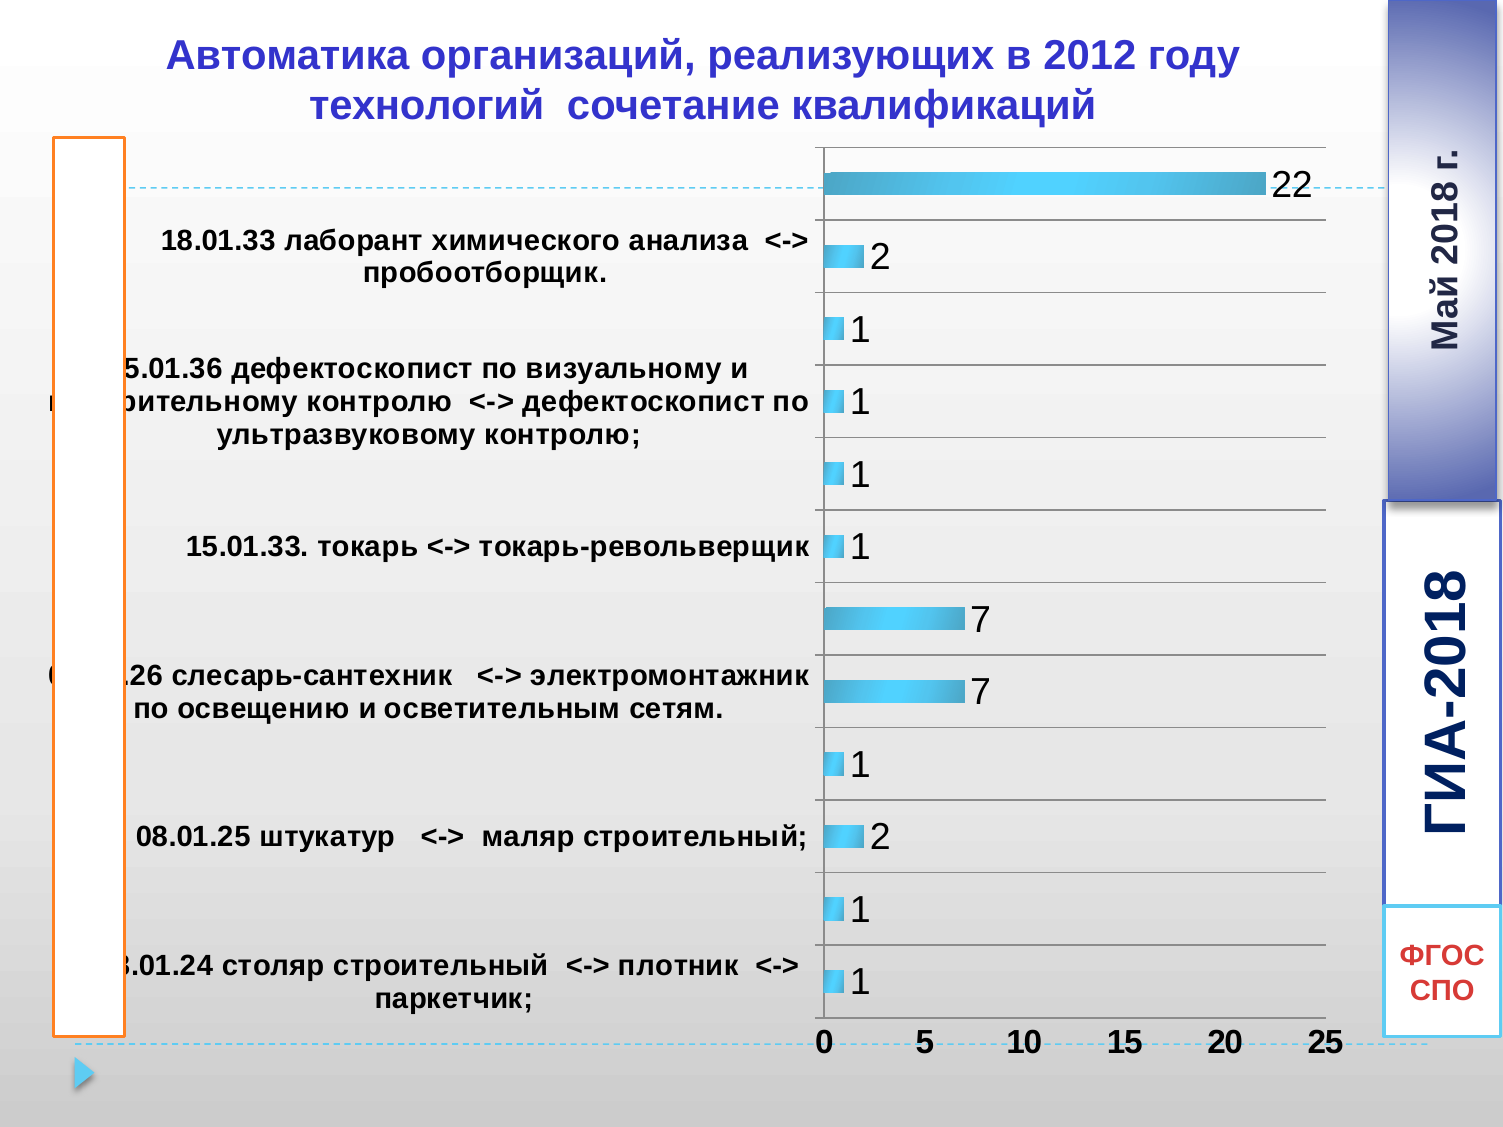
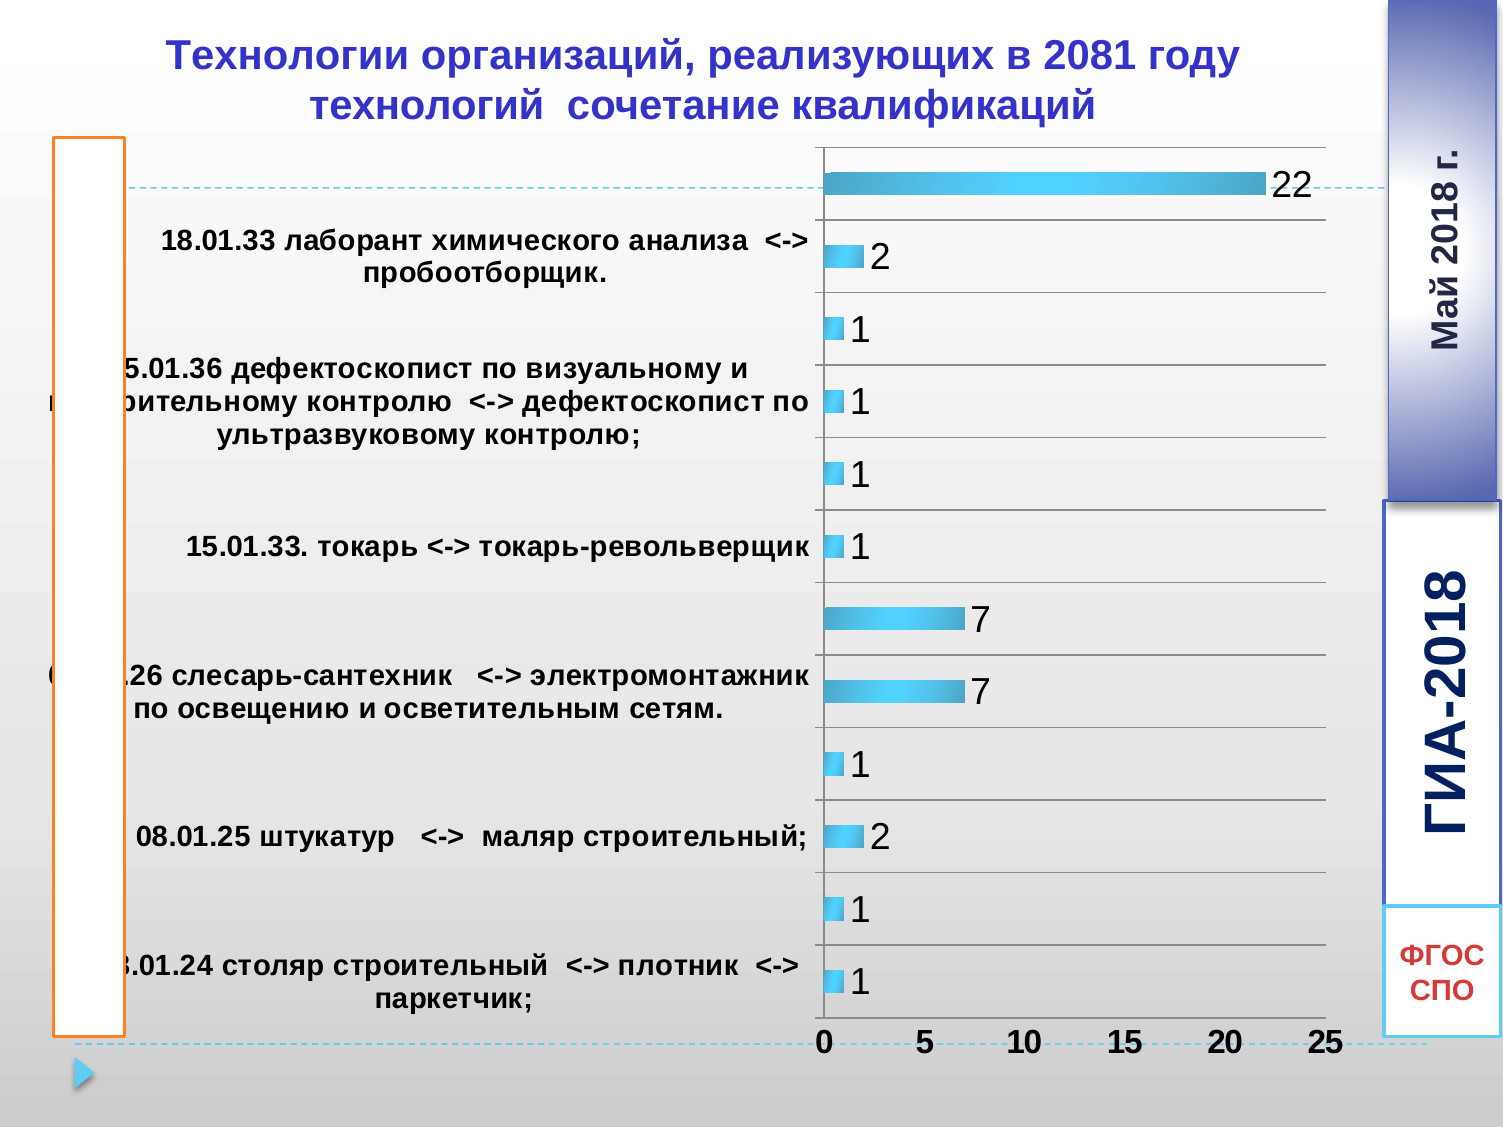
Автоматика: Автоматика -> Технологии (287, 56)
2012: 2012 -> 2081 (1090, 56)
